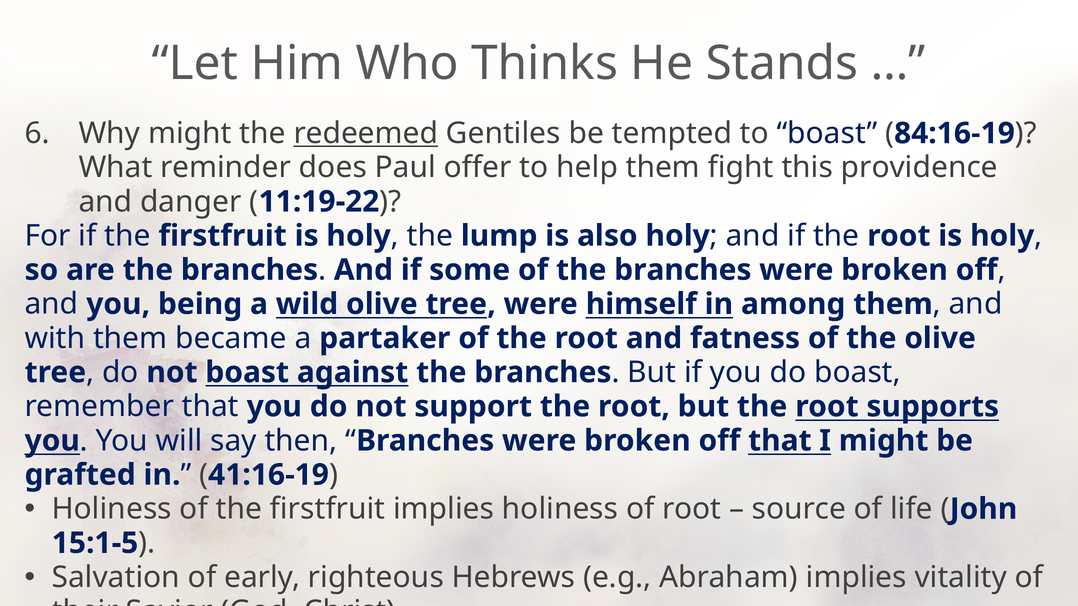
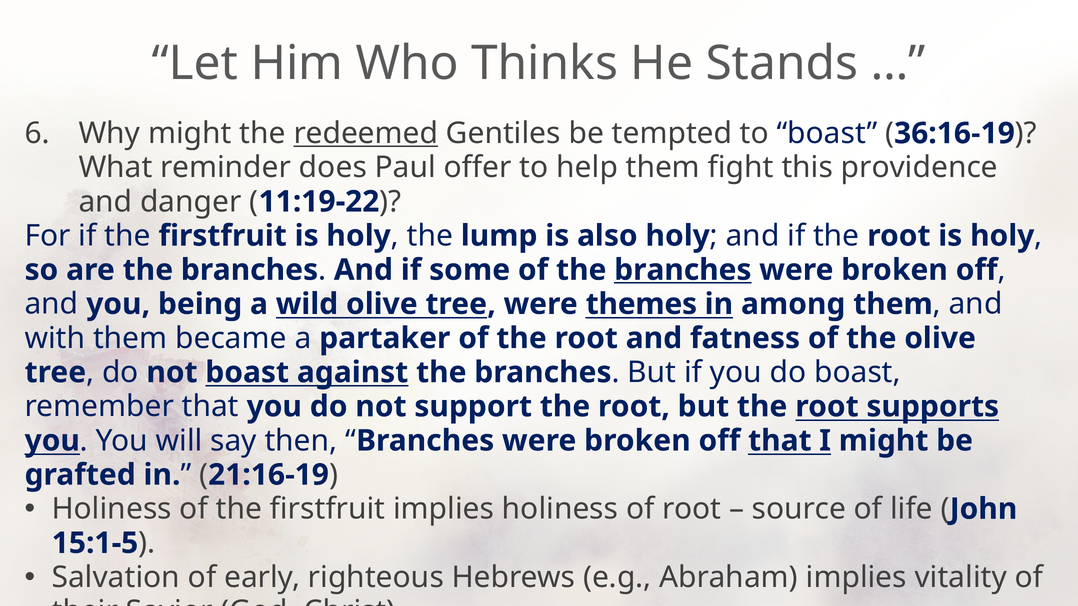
84:16-19: 84:16-19 -> 36:16-19 (954, 133)
branches underline: none -> present (683, 270)
himself: himself -> themes (641, 304)
41:16-19: 41:16-19 -> 21:16-19 (268, 475)
